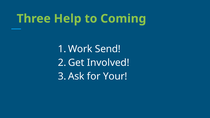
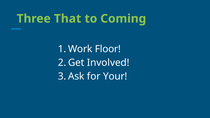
Help: Help -> That (68, 19)
Send: Send -> Floor (108, 49)
